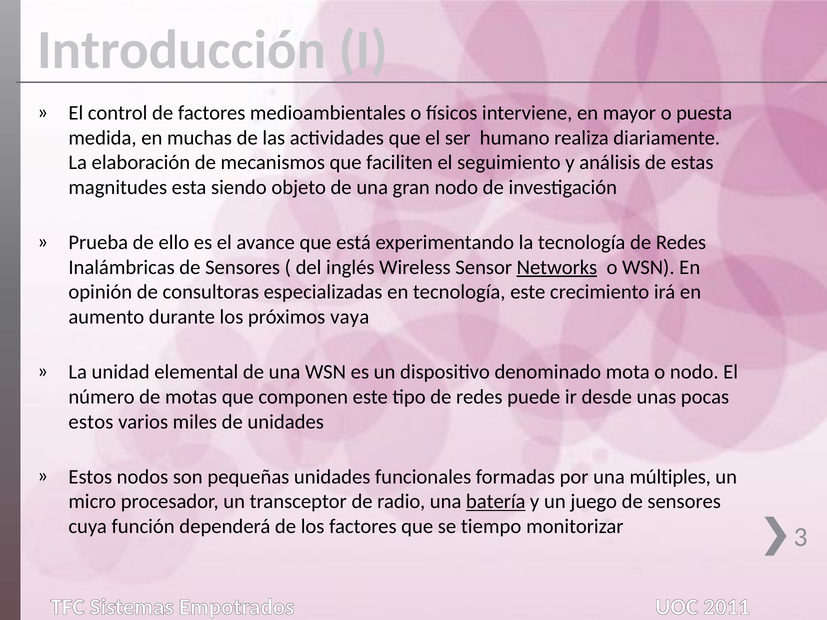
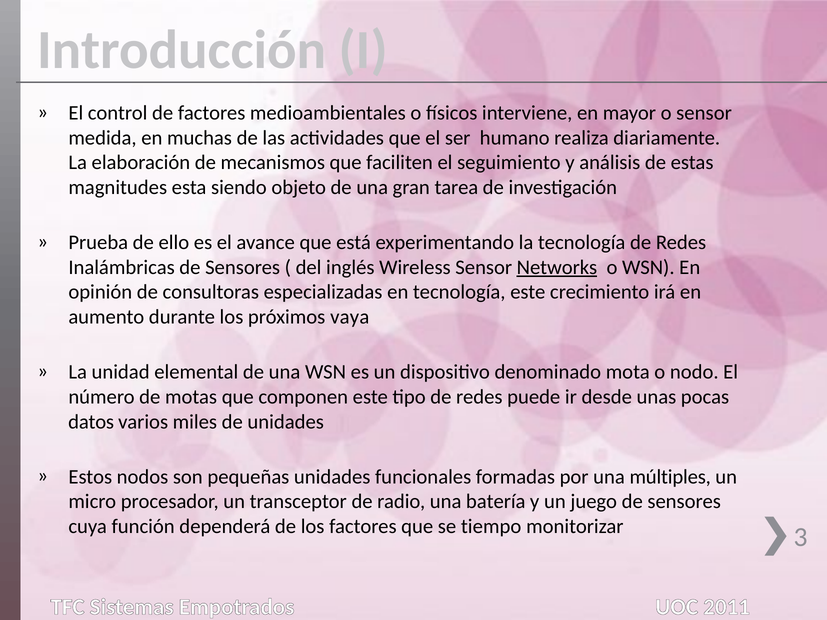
o puesta: puesta -> sensor (704, 113)
gran nodo: nodo -> tarea (456, 188)
estos: estos -> datos (91, 422)
batería underline: present -> none (496, 502)
